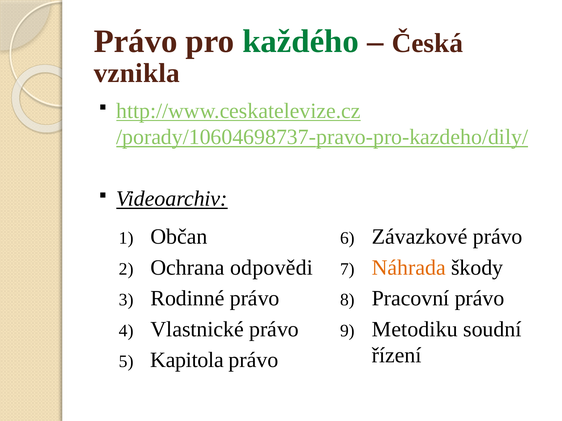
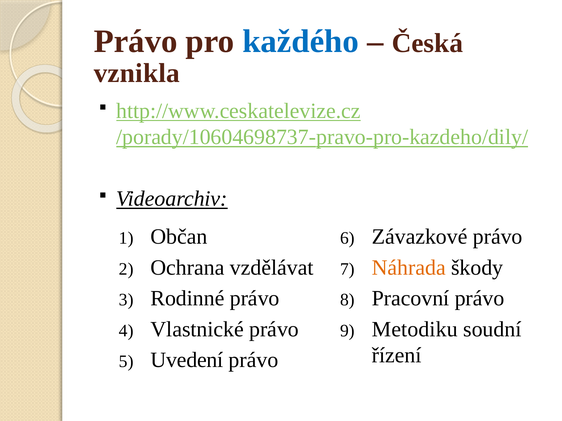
každého colour: green -> blue (301, 42)
odpovědi: odpovědi -> vzdělávat (272, 268)
Kapitola: Kapitola -> Uvedení (187, 360)
